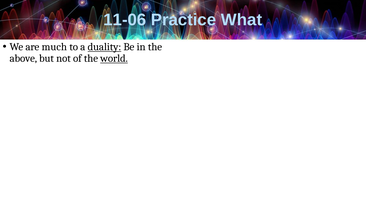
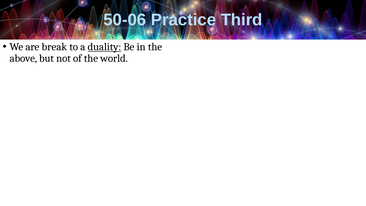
11-06: 11-06 -> 50-06 (125, 20)
What: What -> Third (242, 20)
much: much -> break (54, 47)
world underline: present -> none (114, 58)
